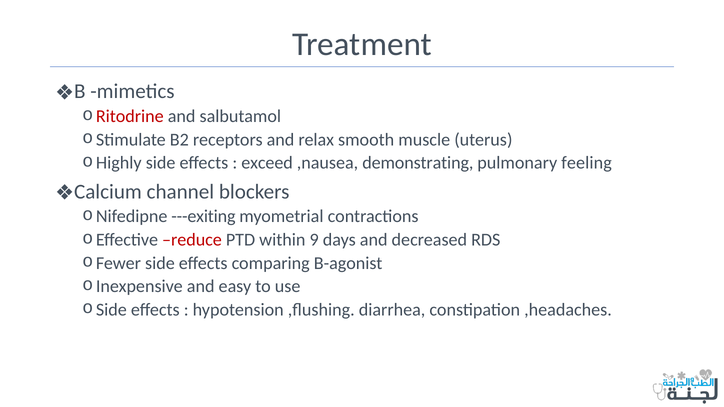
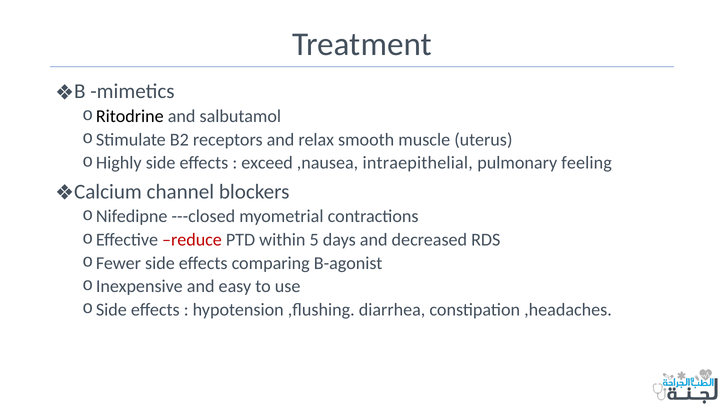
Ritodrine colour: red -> black (130, 116)
demonstrating: demonstrating -> intraepithelial (418, 163)
---exiting: ---exiting -> ---closed (203, 217)
9: 9 -> 5 (314, 240)
